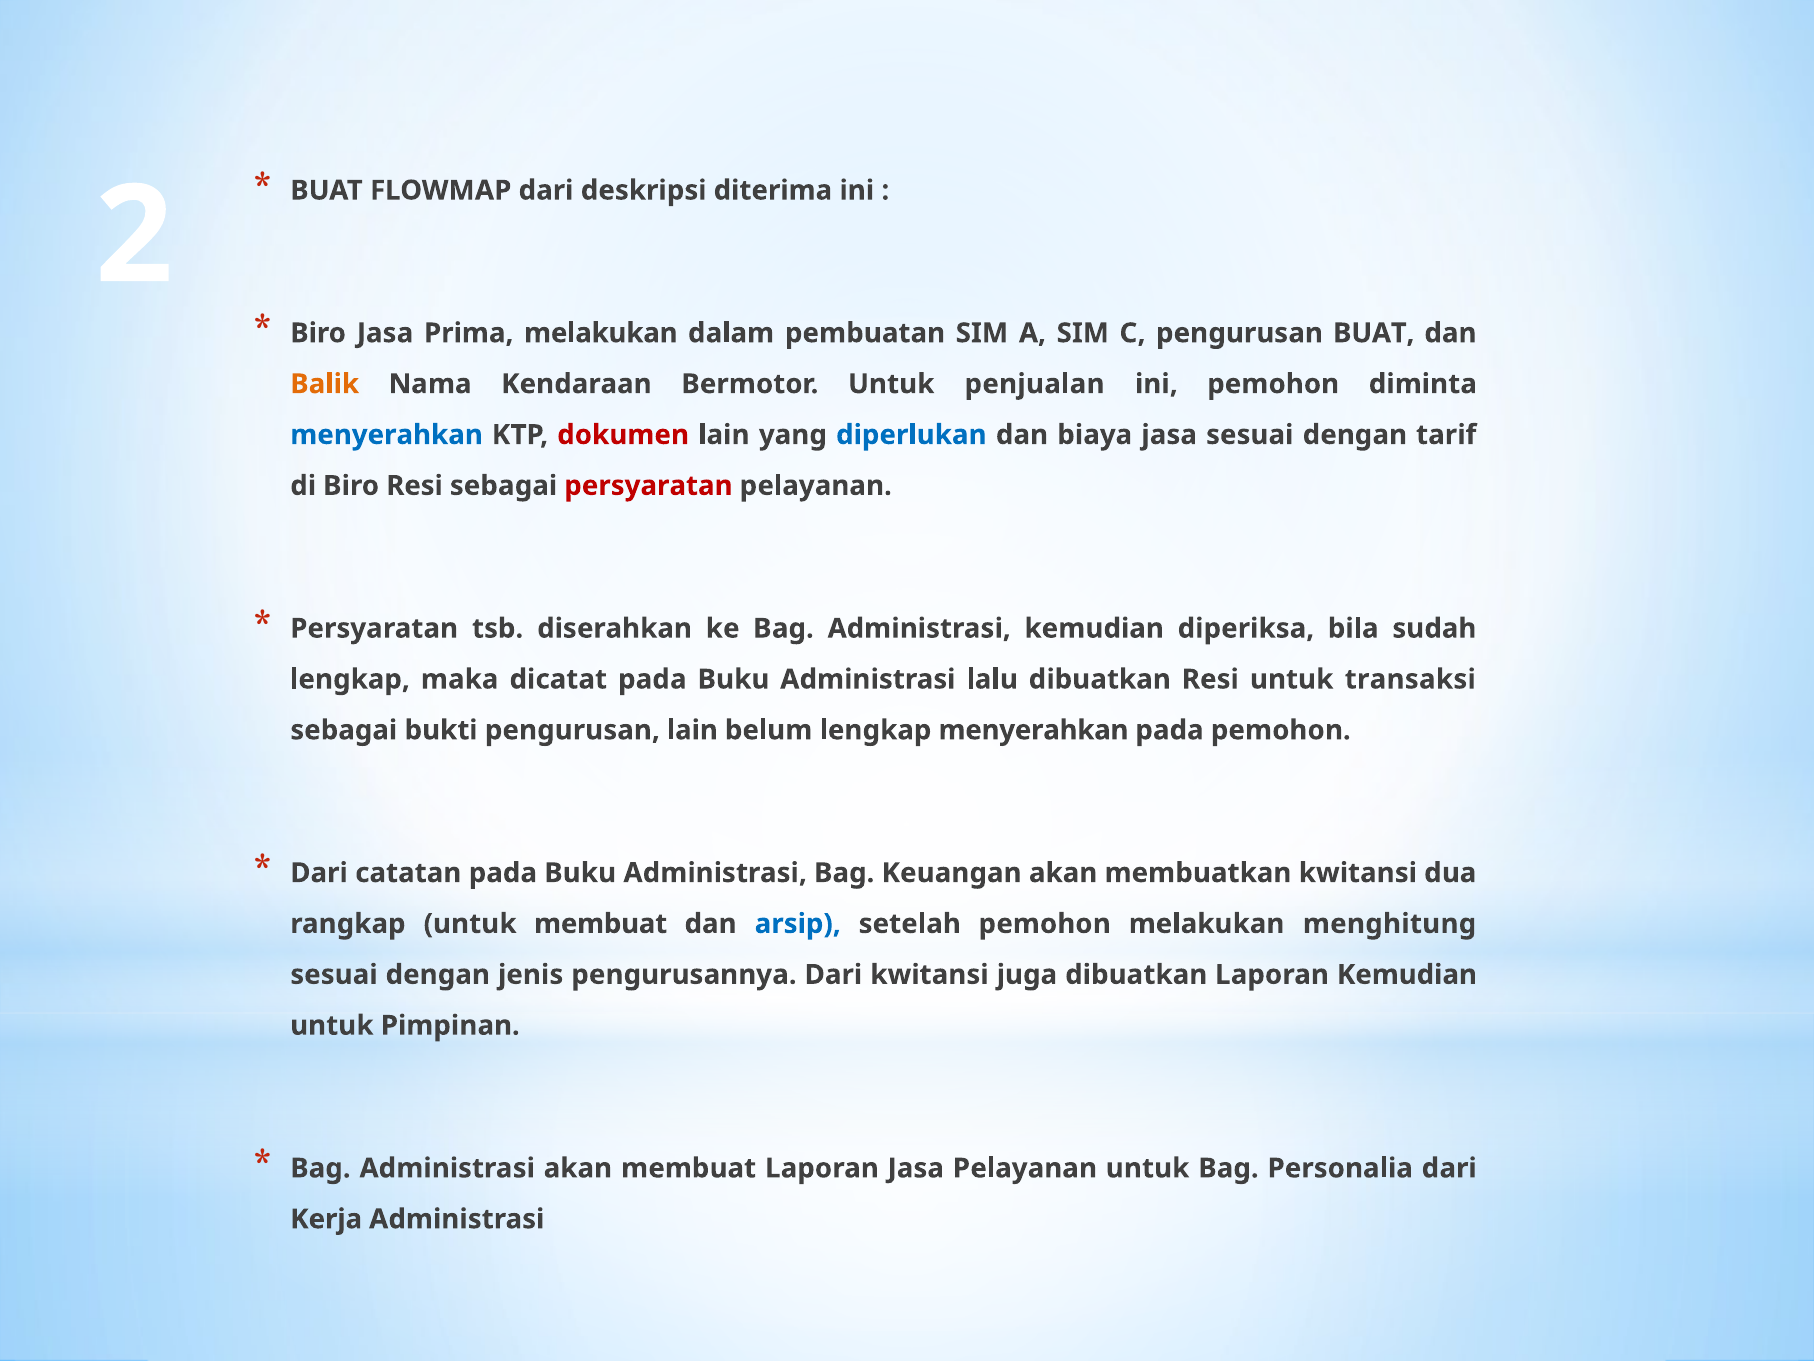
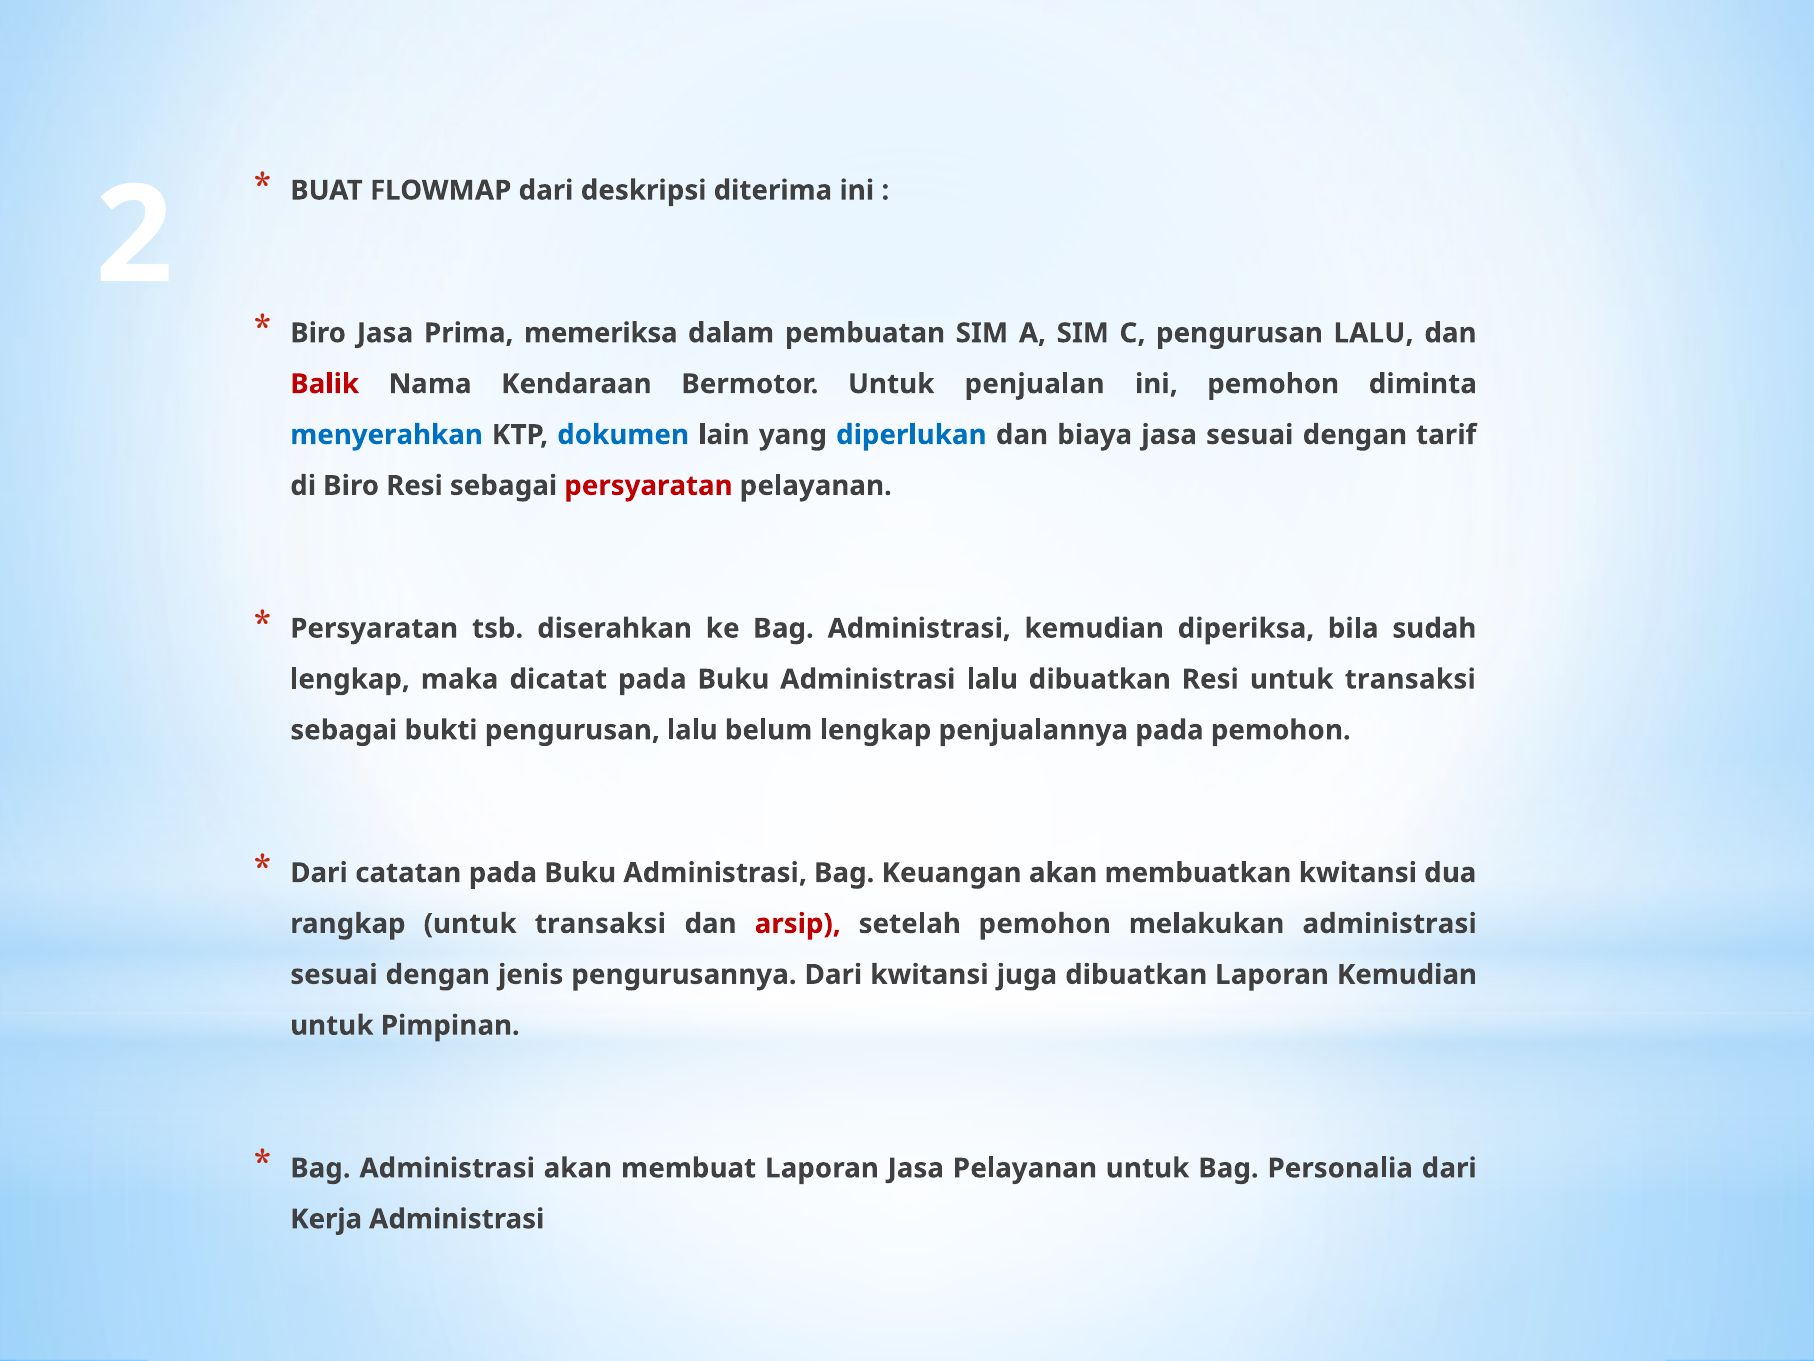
Prima melakukan: melakukan -> memeriksa (601, 333)
C pengurusan BUAT: BUAT -> LALU (1373, 333)
Balik colour: orange -> red (325, 384)
dokumen colour: red -> blue (623, 435)
bukti pengurusan lain: lain -> lalu (692, 730)
lengkap menyerahkan: menyerahkan -> penjualannya (1033, 730)
rangkap untuk membuat: membuat -> transaksi (600, 923)
arsip colour: blue -> red (798, 923)
melakukan menghitung: menghitung -> administrasi (1390, 923)
